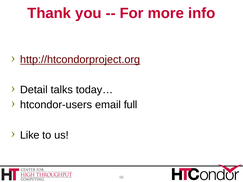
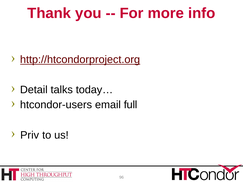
Like: Like -> Priv (30, 135)
